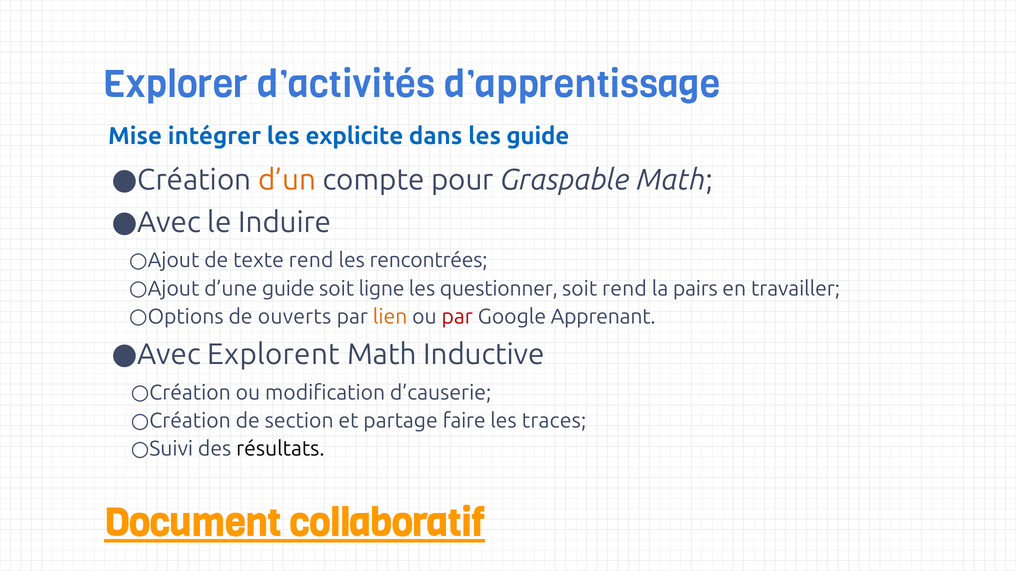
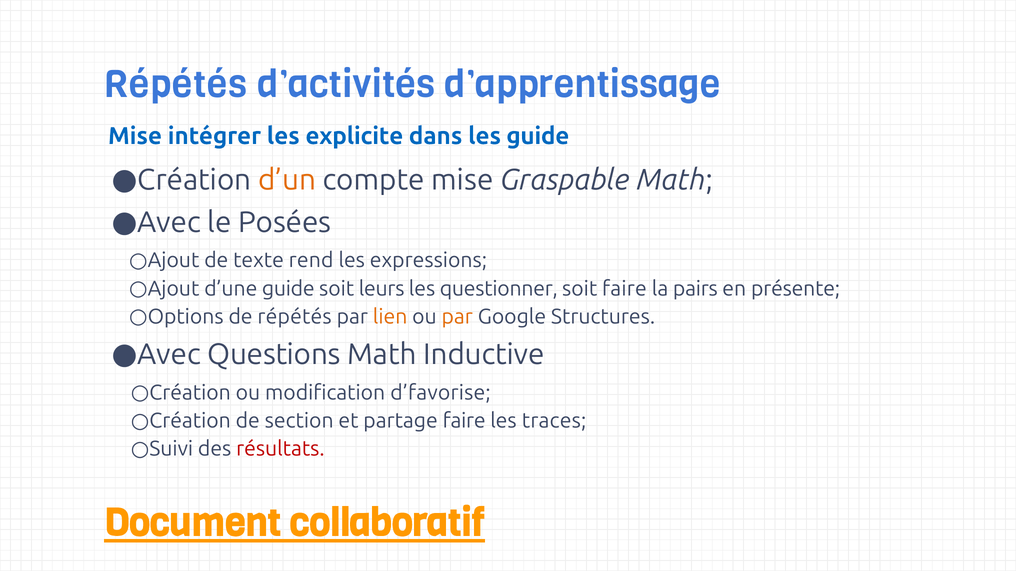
Explorer: Explorer -> Répétés (175, 85)
compte pour: pour -> mise (462, 180)
Induire: Induire -> Posées (285, 223)
rencontrées: rencontrées -> expressions (428, 261)
ligne: ligne -> leurs (382, 289)
soit rend: rend -> faire (624, 289)
travailler: travailler -> présente (796, 289)
de ouverts: ouverts -> répétés (295, 317)
par colour: red -> orange (457, 317)
Apprenant: Apprenant -> Structures (603, 317)
Explorent: Explorent -> Questions (274, 355)
d’causerie: d’causerie -> d’favorise (441, 393)
résultats colour: black -> red (280, 449)
